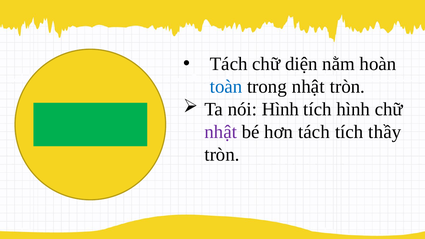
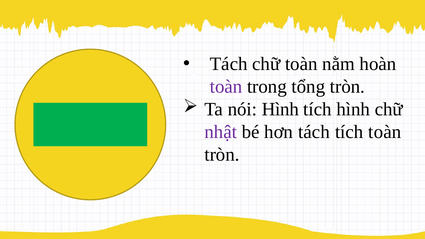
chữ diện: diện -> toàn (301, 64)
toàn colour: blue -> purple (226, 87)
trong nhật: nhật -> tổng (308, 87)
tích thầy: thầy -> toàn (385, 132)
